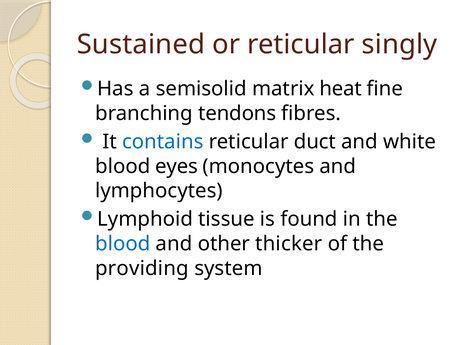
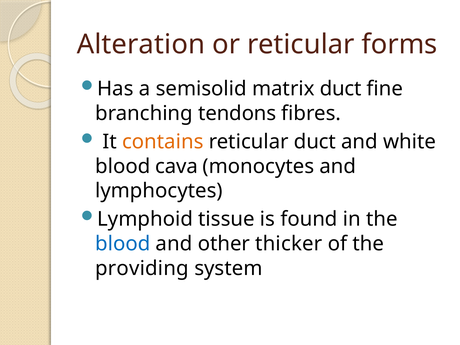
Sustained: Sustained -> Alteration (141, 44)
singly: singly -> forms (400, 44)
matrix heat: heat -> duct (341, 89)
contains colour: blue -> orange (163, 142)
eyes: eyes -> cava (177, 166)
